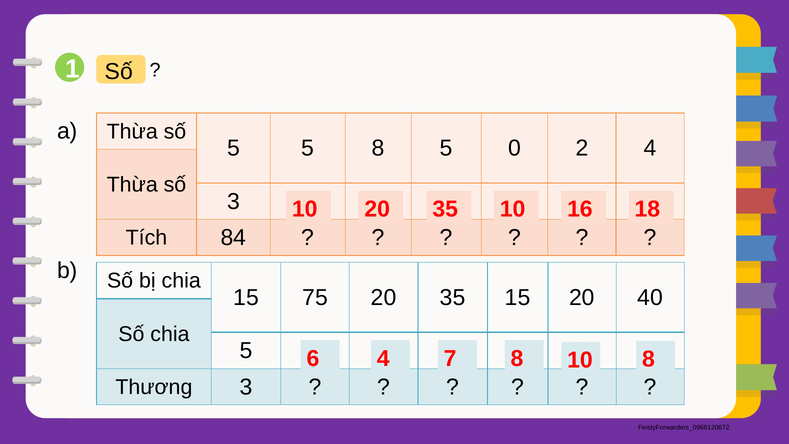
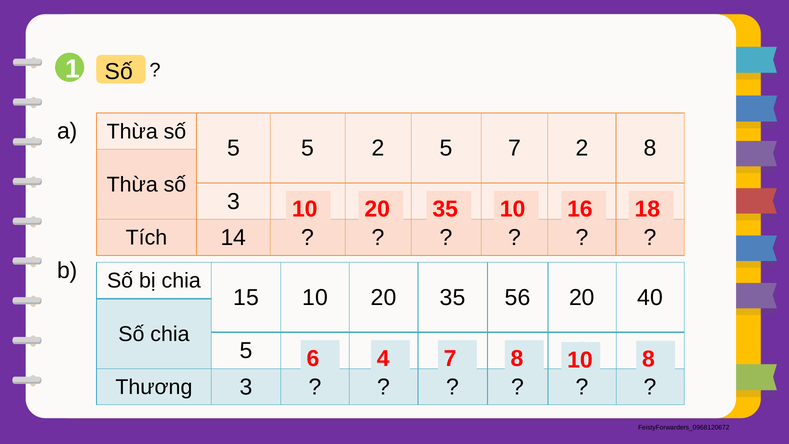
8: 8 -> 2 (378, 148)
5 0: 0 -> 7 (515, 148)
4: 4 -> 8 (650, 148)
84: 84 -> 14 (233, 238)
15 75: 75 -> 10 (315, 298)
35 15: 15 -> 56 (518, 298)
